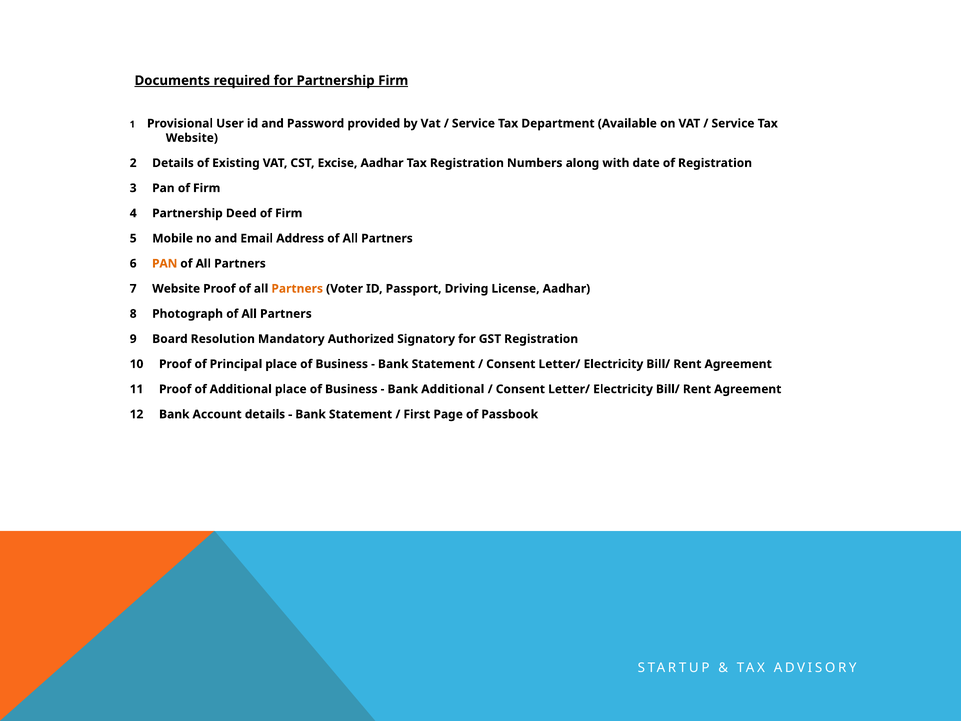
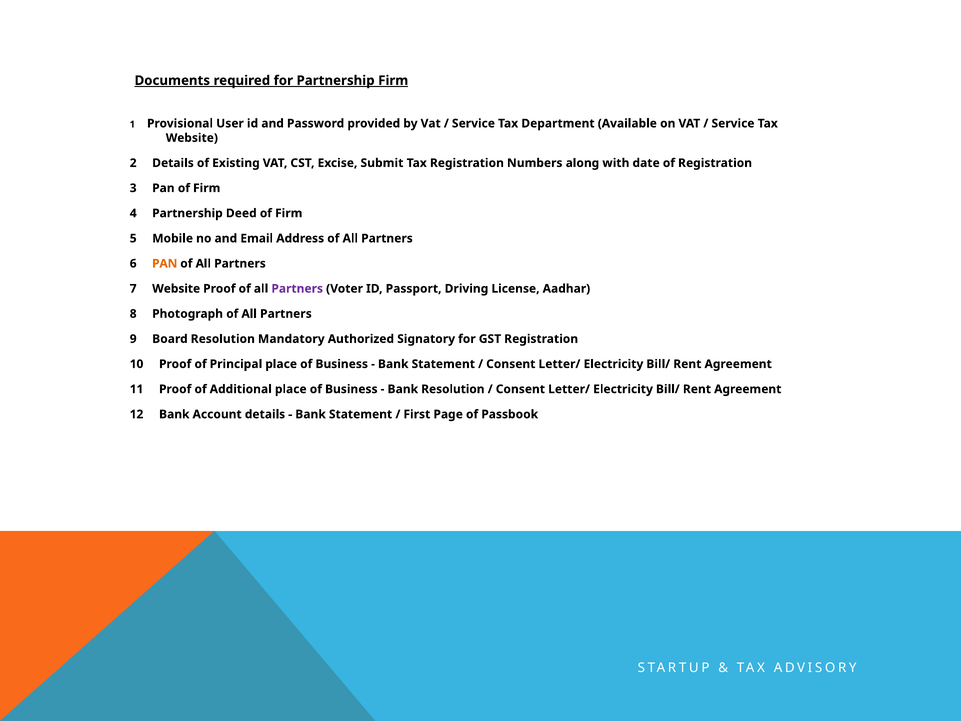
Excise Aadhar: Aadhar -> Submit (382, 163)
Partners colour: orange -> purple (297, 289)
Bank Additional: Additional -> Resolution (453, 389)
